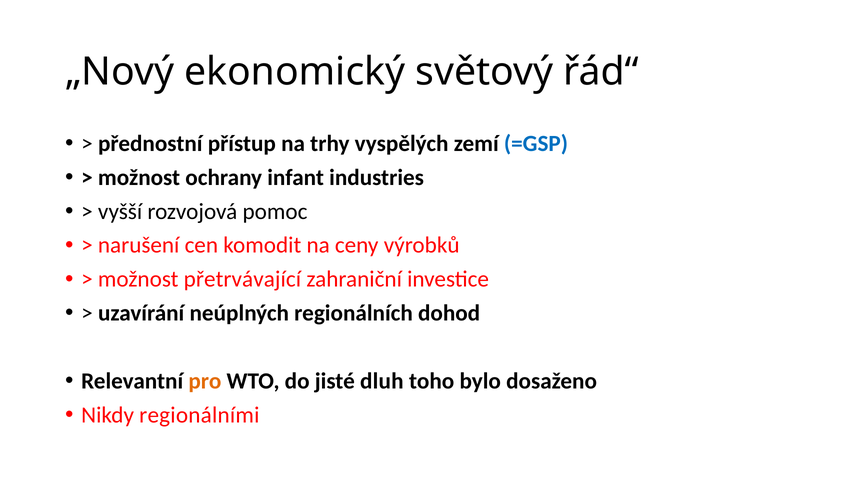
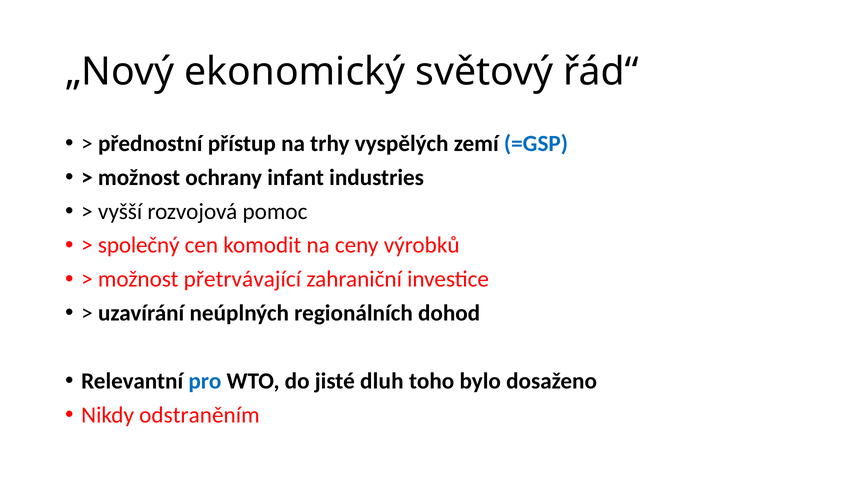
narušení: narušení -> společný (139, 245)
pro colour: orange -> blue (205, 381)
regionálními: regionálními -> odstraněním (199, 415)
